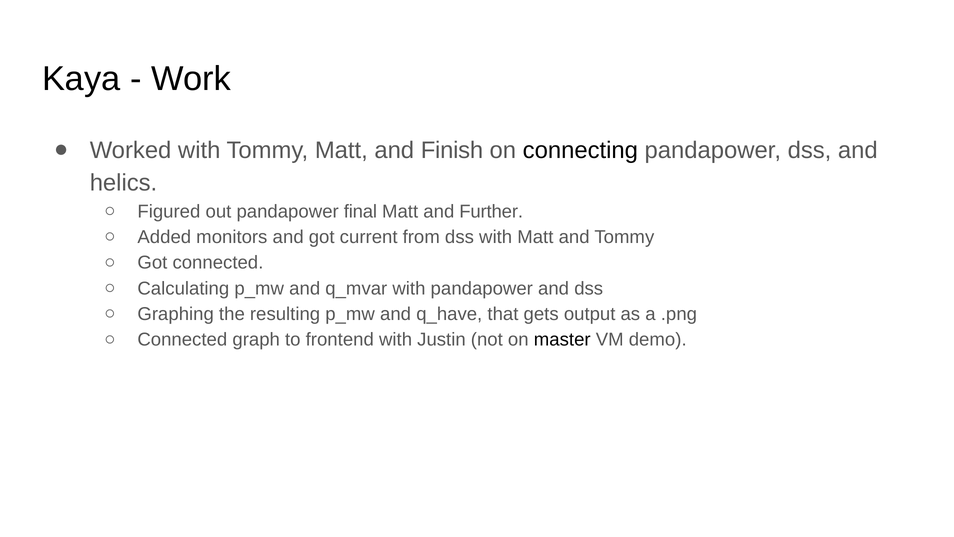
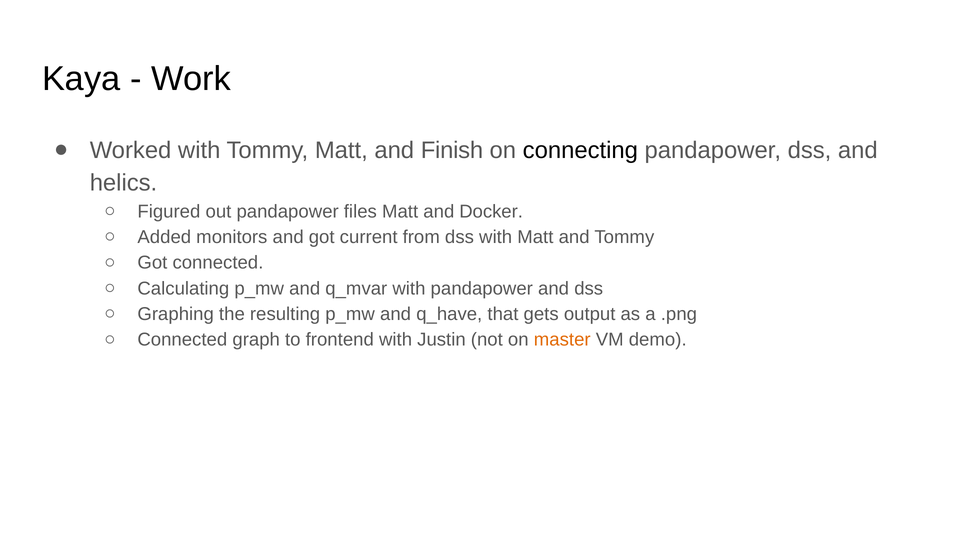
final: final -> files (360, 211)
Further: Further -> Docker (491, 211)
master colour: black -> orange (562, 340)
